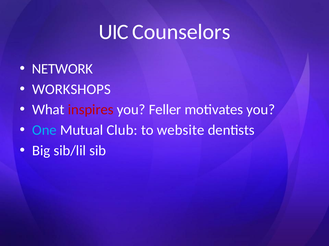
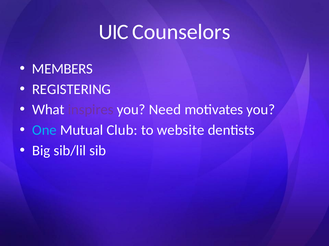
NETWORK: NETWORK -> MEMBERS (62, 69)
WORKSHOPS: WORKSHOPS -> REGISTERING (71, 89)
inspires colour: red -> purple (91, 110)
Feller: Feller -> Need (165, 110)
